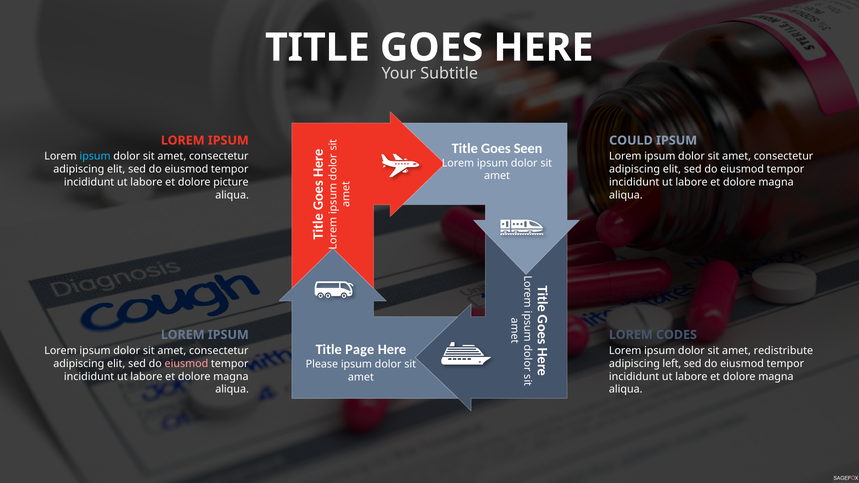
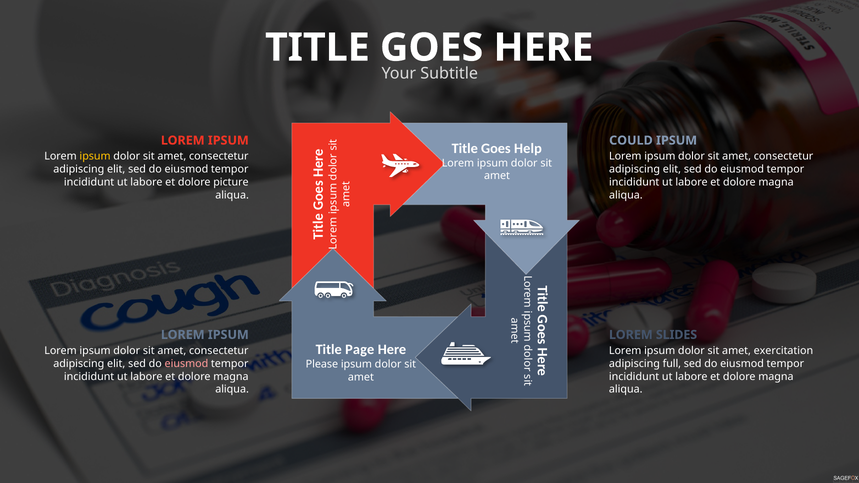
Seen: Seen -> Help (528, 148)
ipsum colour: light blue -> yellow (95, 157)
CODES: CODES -> SLIDES (676, 335)
redistribute: redistribute -> exercitation (783, 351)
left: left -> full (672, 364)
